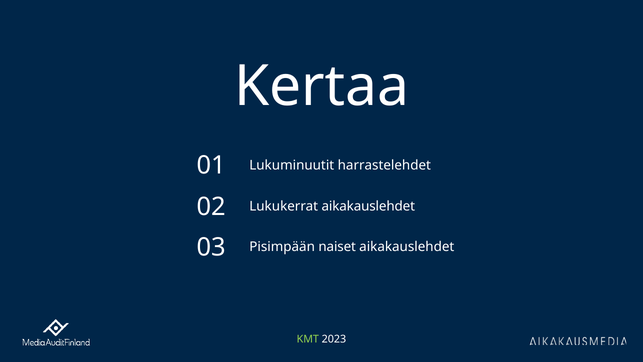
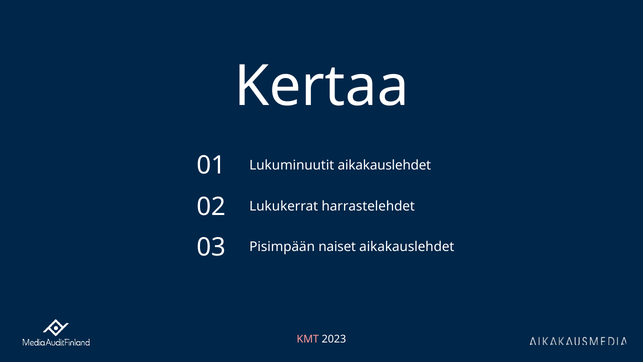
Lukuminuutit harrastelehdet: harrastelehdet -> aikakauslehdet (384, 165)
Lukukerrat aikakauslehdet: aikakauslehdet -> harrastelehdet (368, 206)
KMT colour: light green -> pink (308, 339)
